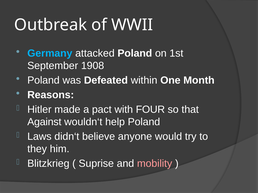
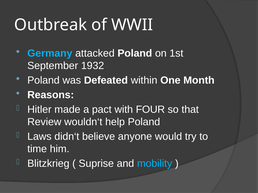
1908: 1908 -> 1932 (93, 66)
Against: Against -> Review (44, 122)
they: they -> time (37, 149)
mobility colour: pink -> light blue (155, 164)
